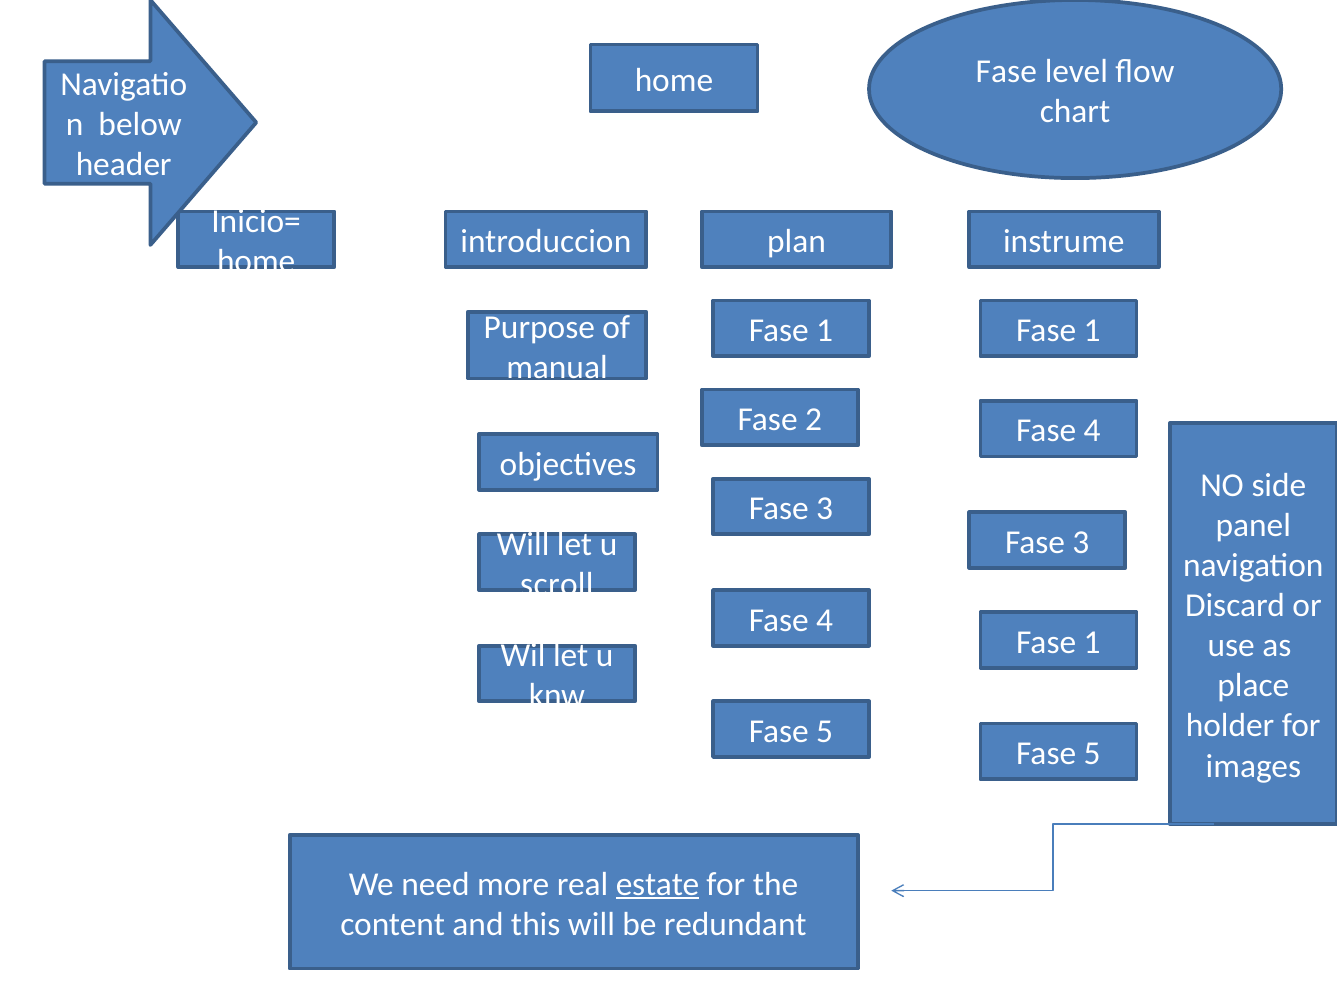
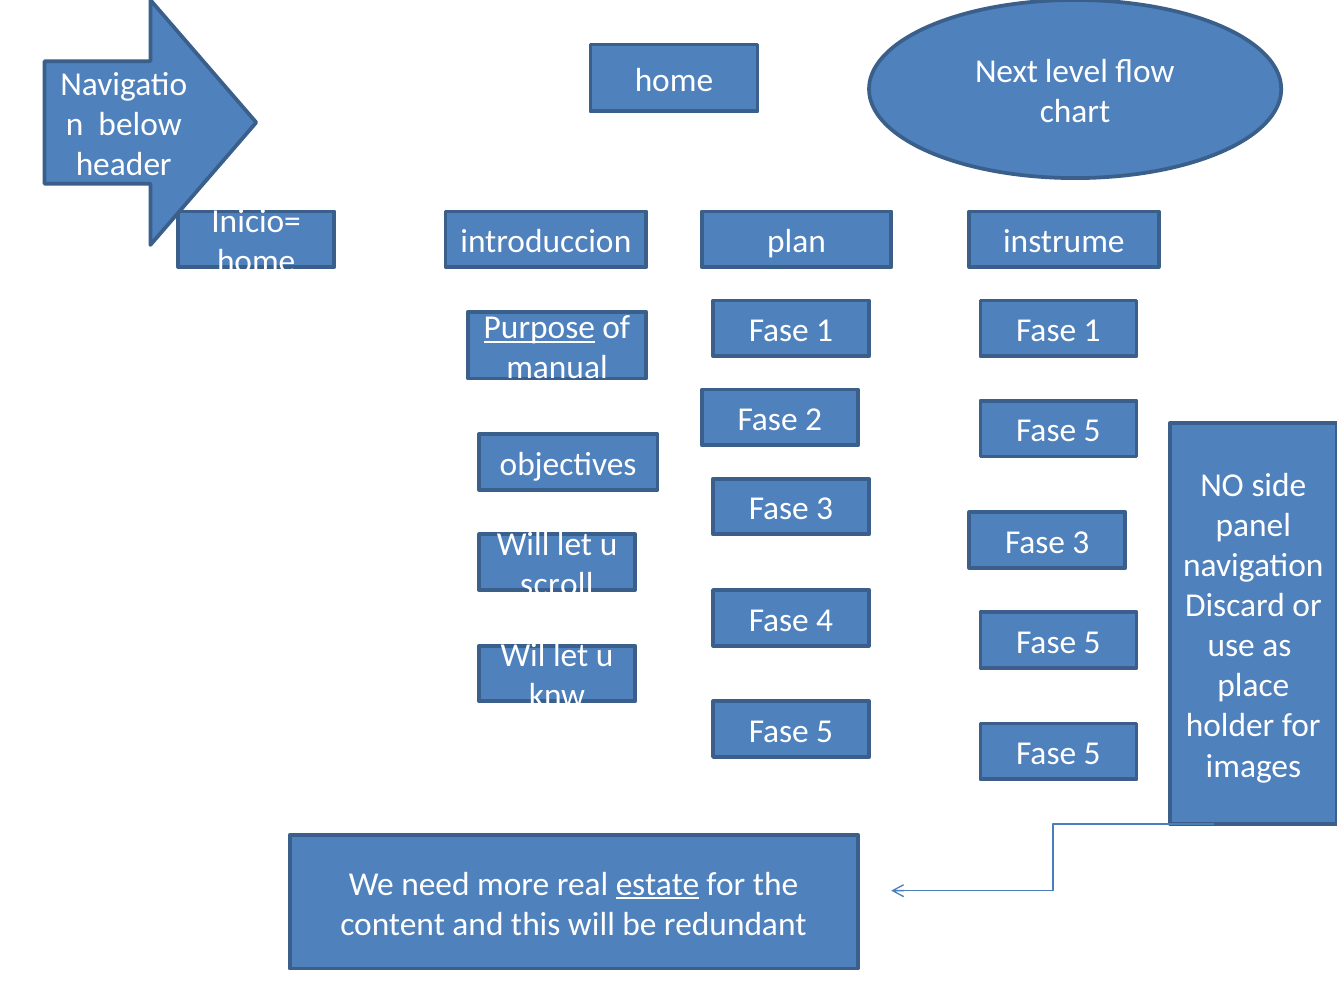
Fase: Fase -> Next (1007, 71)
Purpose underline: none -> present (539, 328)
4: 4 -> 5 (1092, 431)
1: 1 -> 5 (1092, 643)
